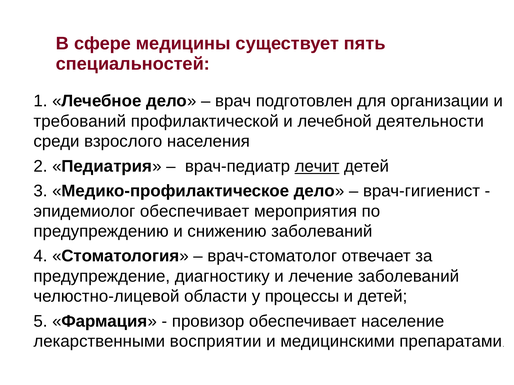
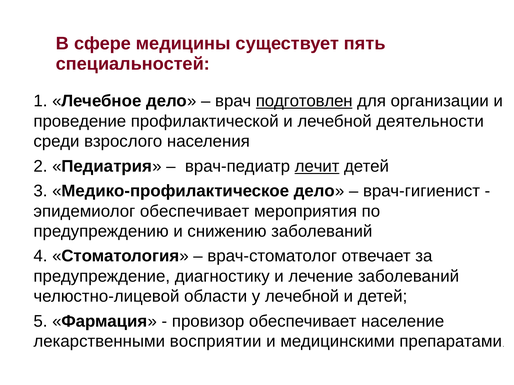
подготовлен underline: none -> present (304, 101)
требований: требований -> проведение (80, 121)
у процессы: процессы -> лечебной (302, 297)
